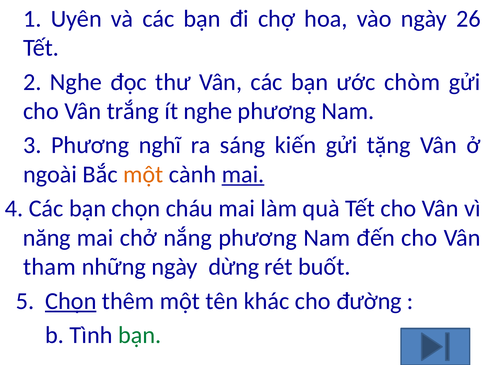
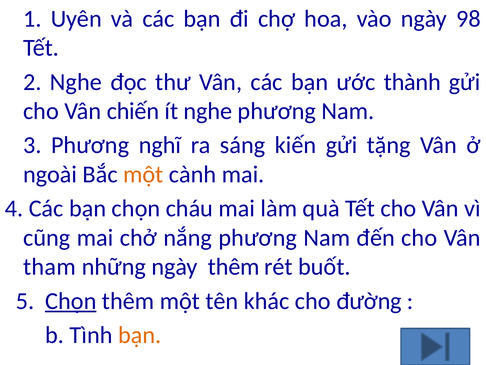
26: 26 -> 98 (468, 19)
chòm: chòm -> thành (412, 82)
trắng: trắng -> chiến (133, 111)
mai underline: present -> none (243, 174)
năng: năng -> cũng (47, 237)
ngày dừng: dừng -> thêm (234, 267)
bạn colour: green -> orange (140, 335)
